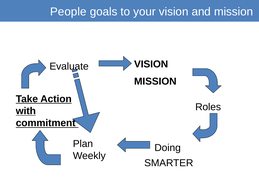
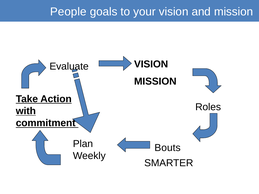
Doing: Doing -> Bouts (168, 148)
